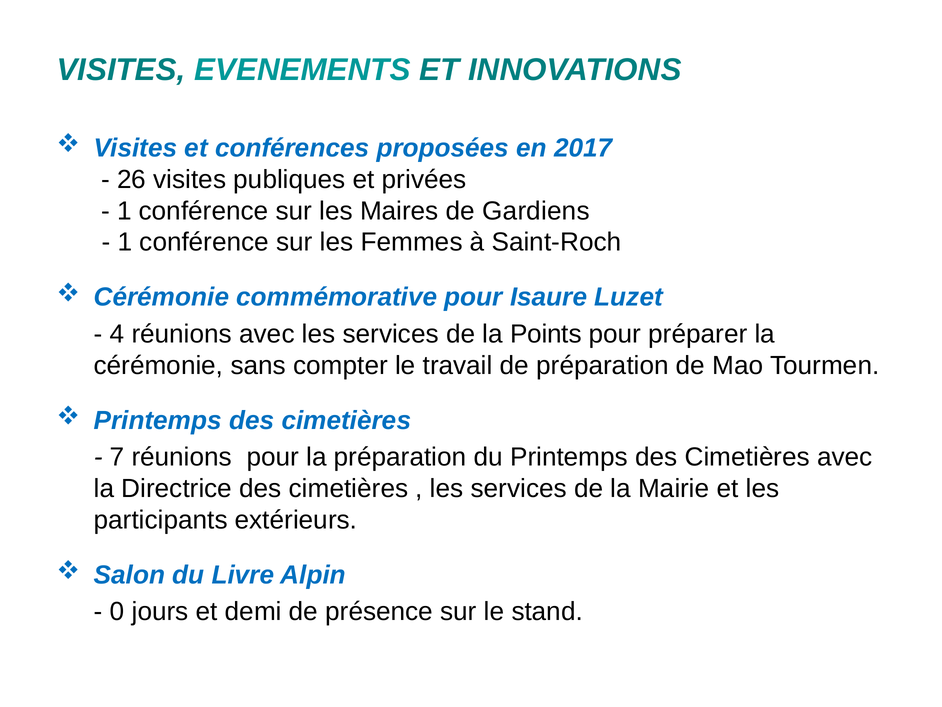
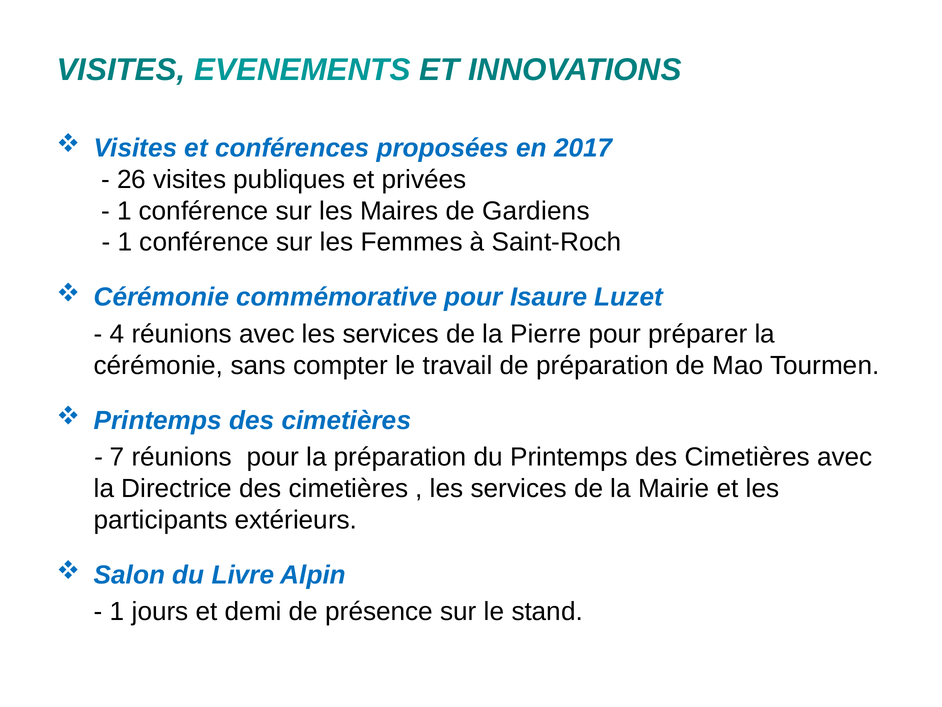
Points: Points -> Pierre (546, 334)
0: 0 -> 1 (117, 611)
